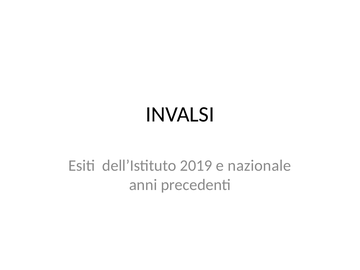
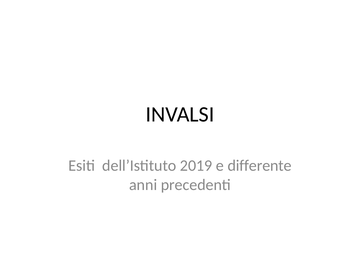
nazionale: nazionale -> differente (260, 166)
